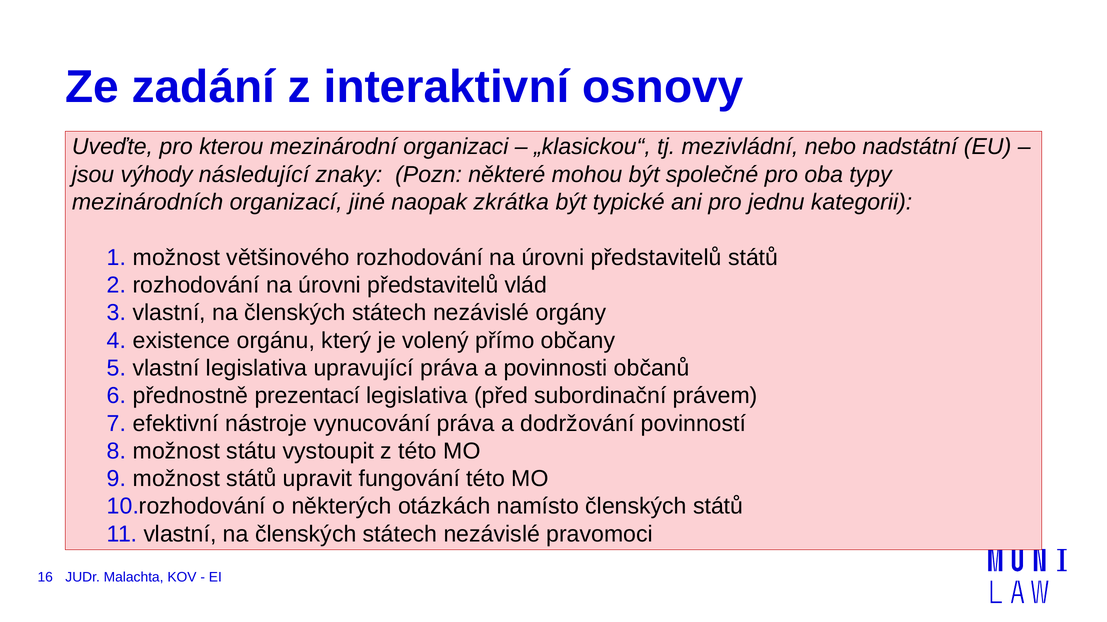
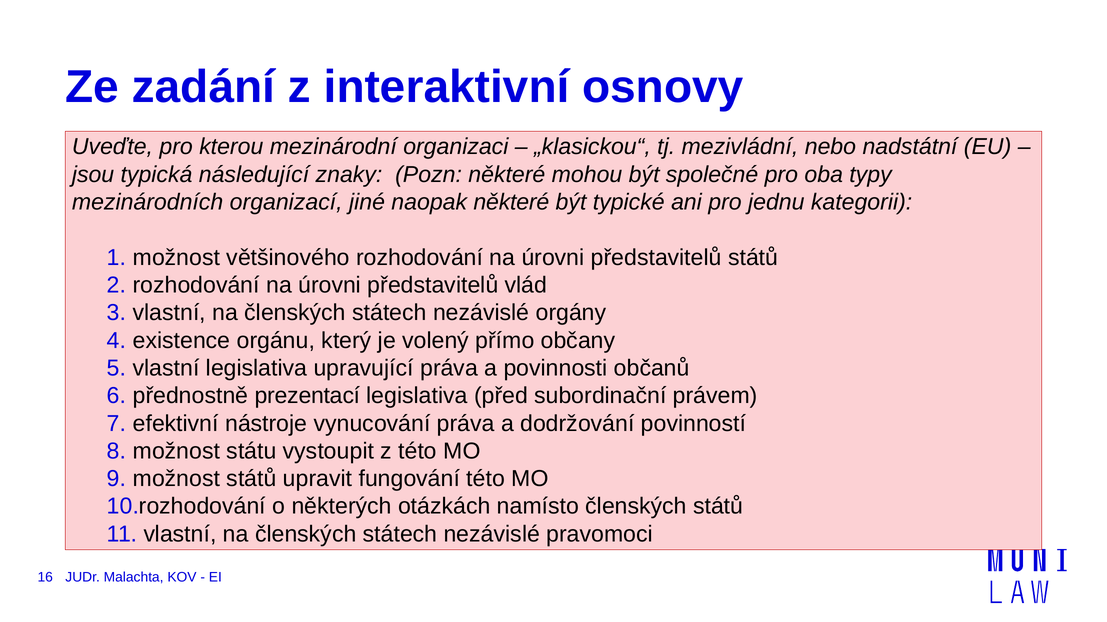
výhody: výhody -> typická (156, 175)
naopak zkrátka: zkrátka -> některé (511, 202)
